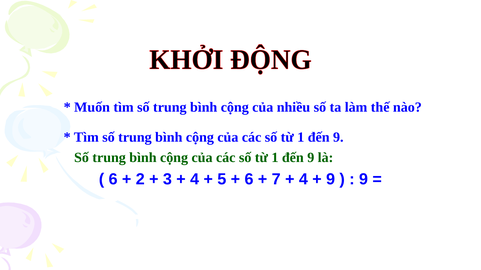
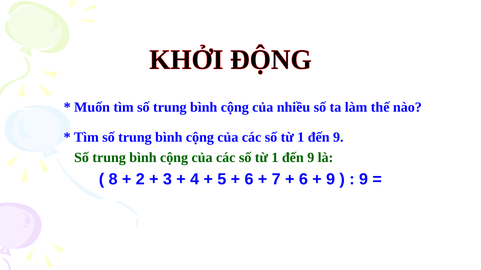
6: 6 -> 8 (113, 180)
4: 4 -> 6 (303, 180)
